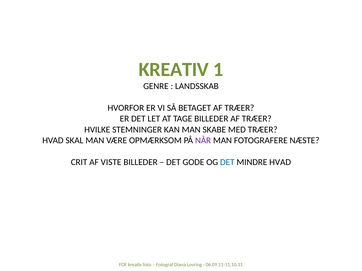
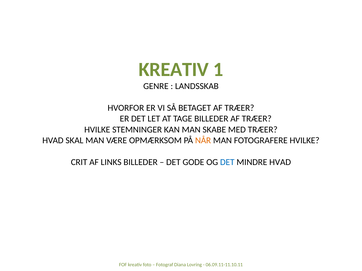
NÅR colour: purple -> orange (203, 141)
FOTOGRAFERE NÆSTE: NÆSTE -> HVILKE (305, 141)
VISTE: VISTE -> LINKS (111, 162)
